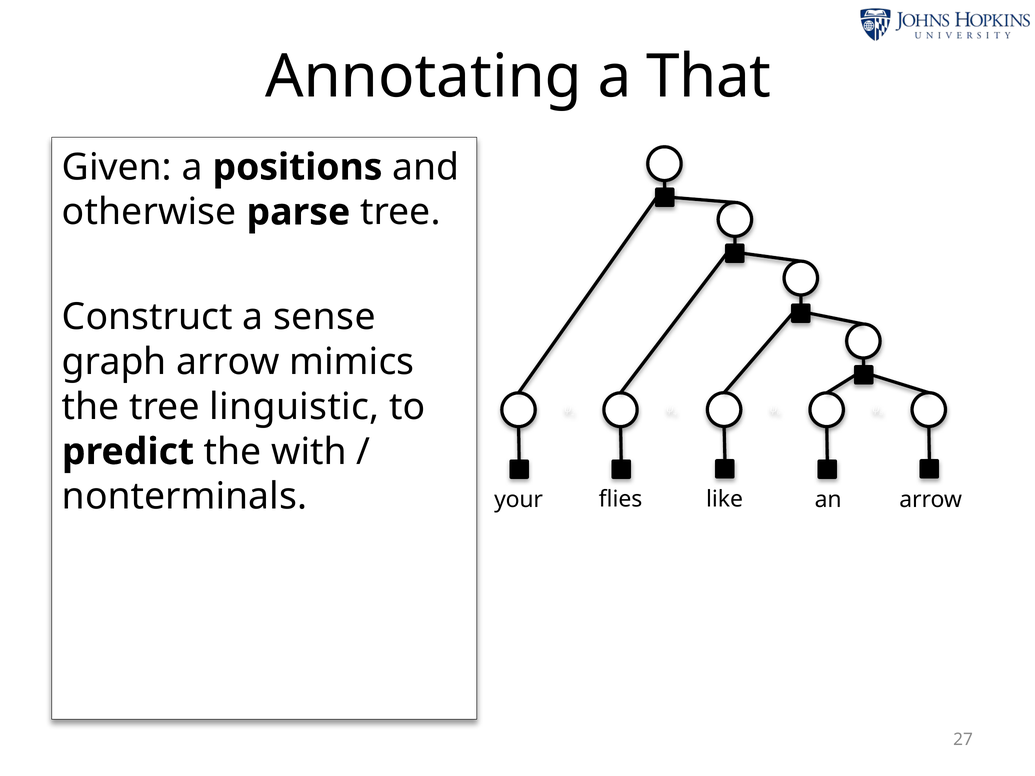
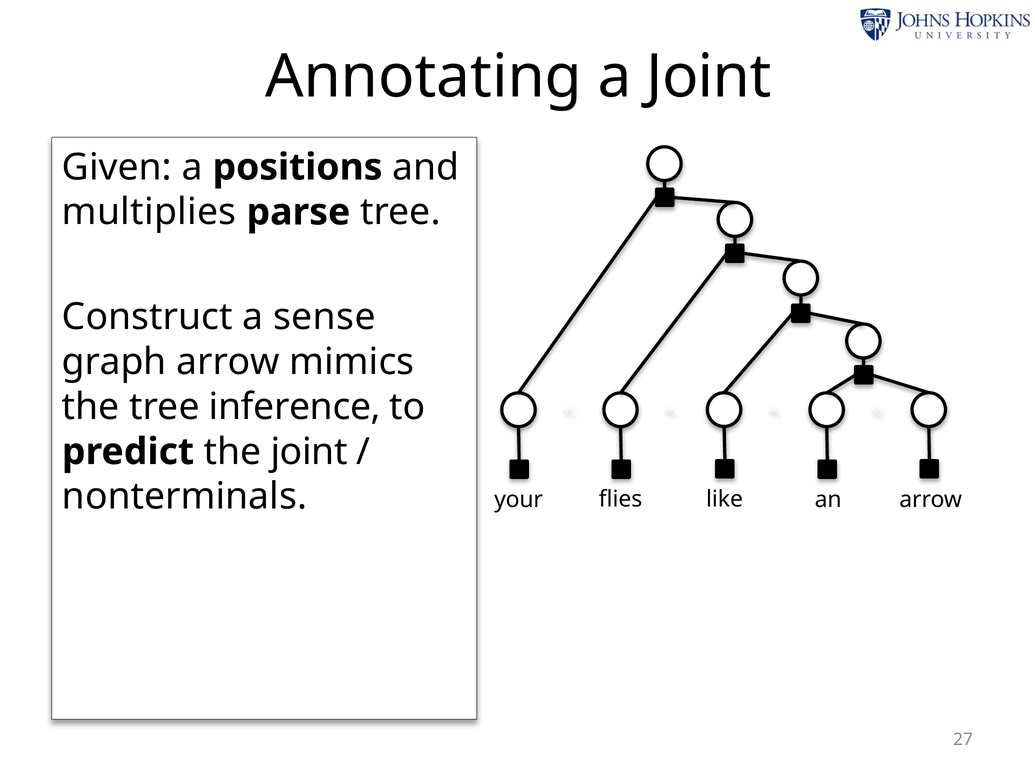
a That: That -> Joint (709, 77)
otherwise: otherwise -> multiplies (149, 212)
linguistic: linguistic -> inference (295, 407)
the with: with -> joint (309, 452)
